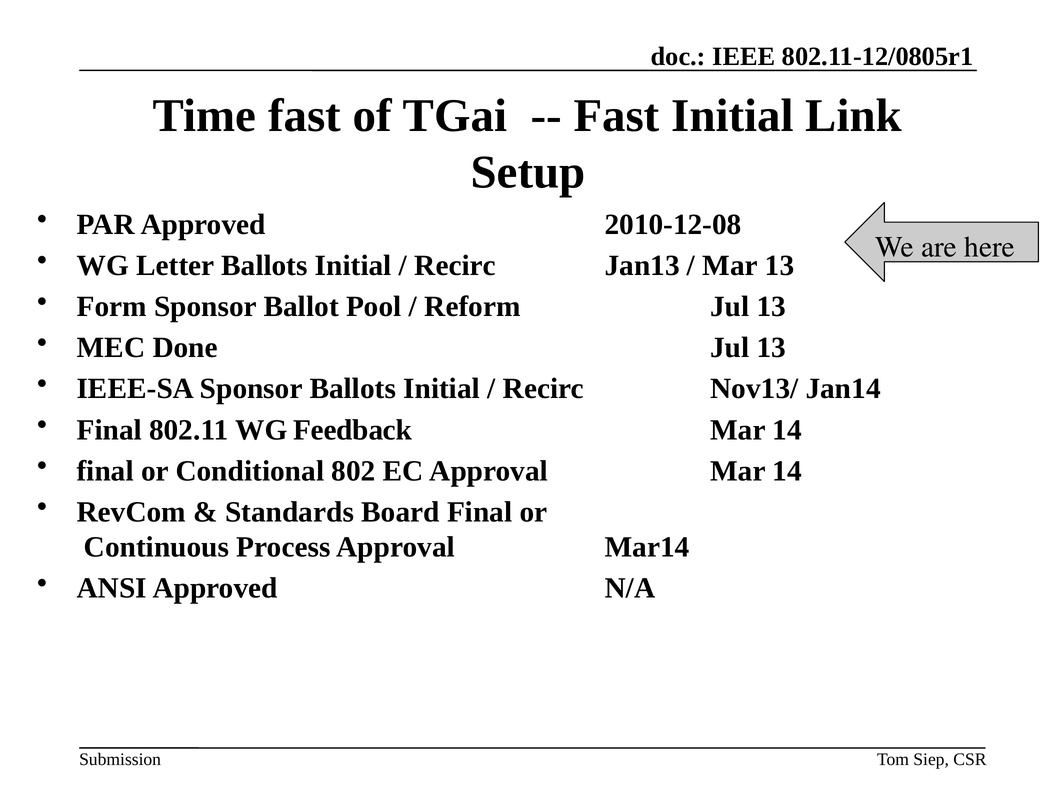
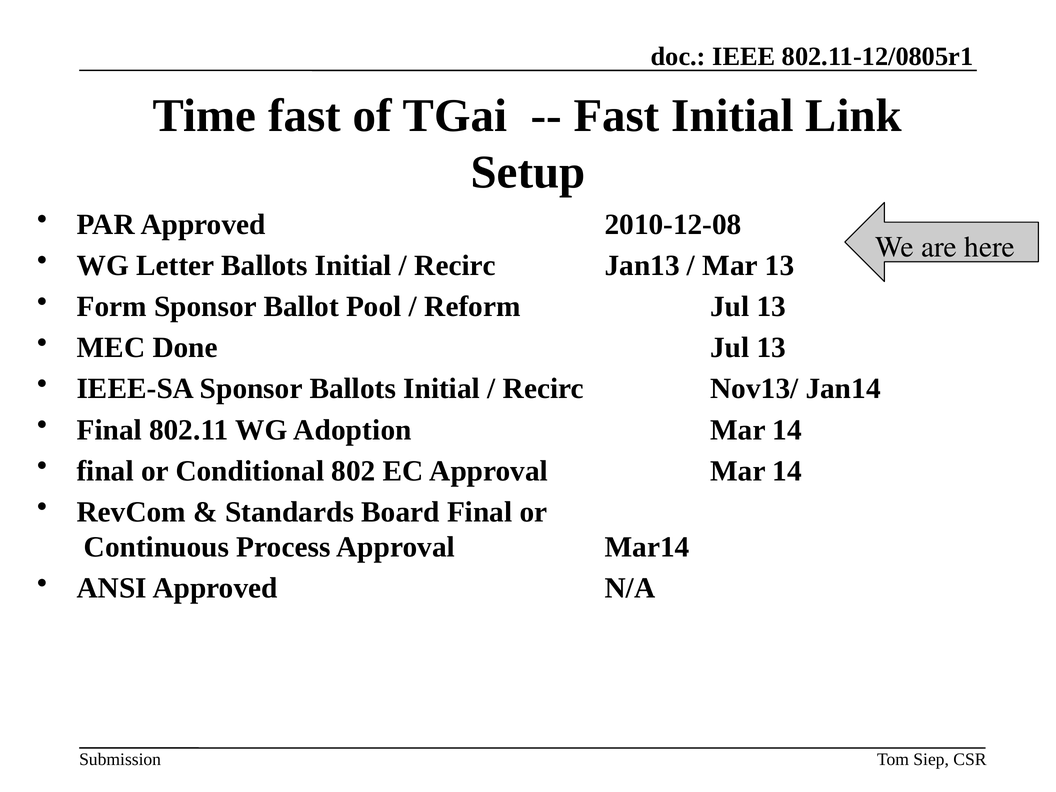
Feedback: Feedback -> Adoption (352, 430)
